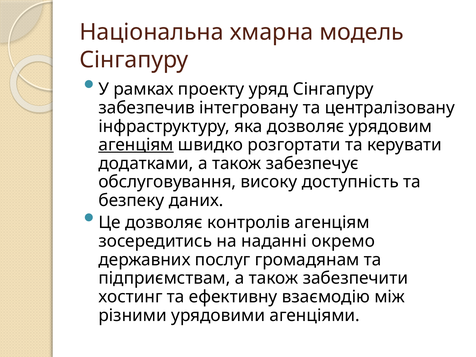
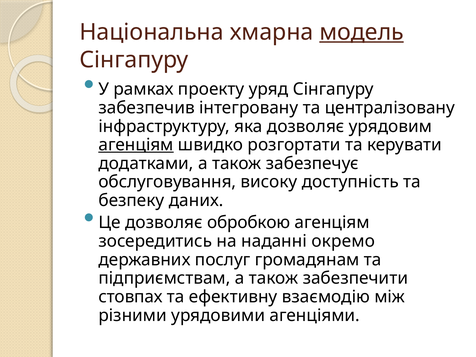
модель underline: none -> present (362, 32)
контролів: контролів -> обробкою (249, 223)
хостинг: хостинг -> стовпах (131, 297)
